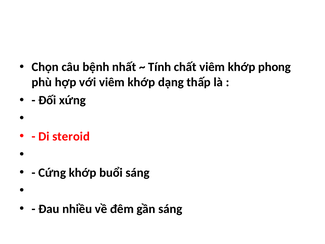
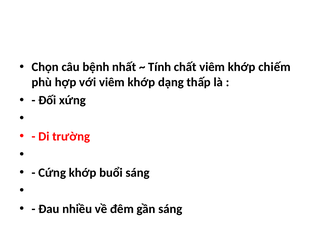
phong: phong -> chiếm (274, 67)
steroid: steroid -> trường (71, 136)
